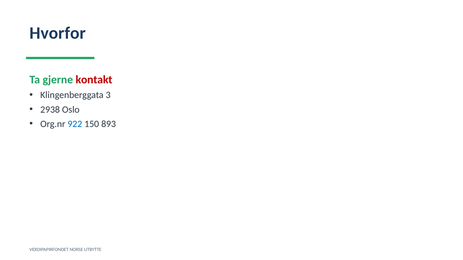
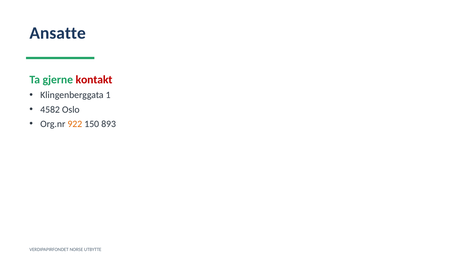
Hvorfor: Hvorfor -> Ansatte (58, 33)
3: 3 -> 1 (108, 95)
2938: 2938 -> 4582 (50, 110)
922 colour: blue -> orange (75, 124)
